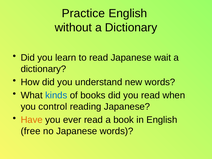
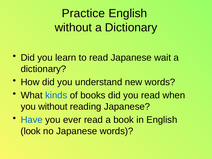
you control: control -> without (53, 107)
Have colour: orange -> blue (32, 120)
free: free -> look (31, 131)
